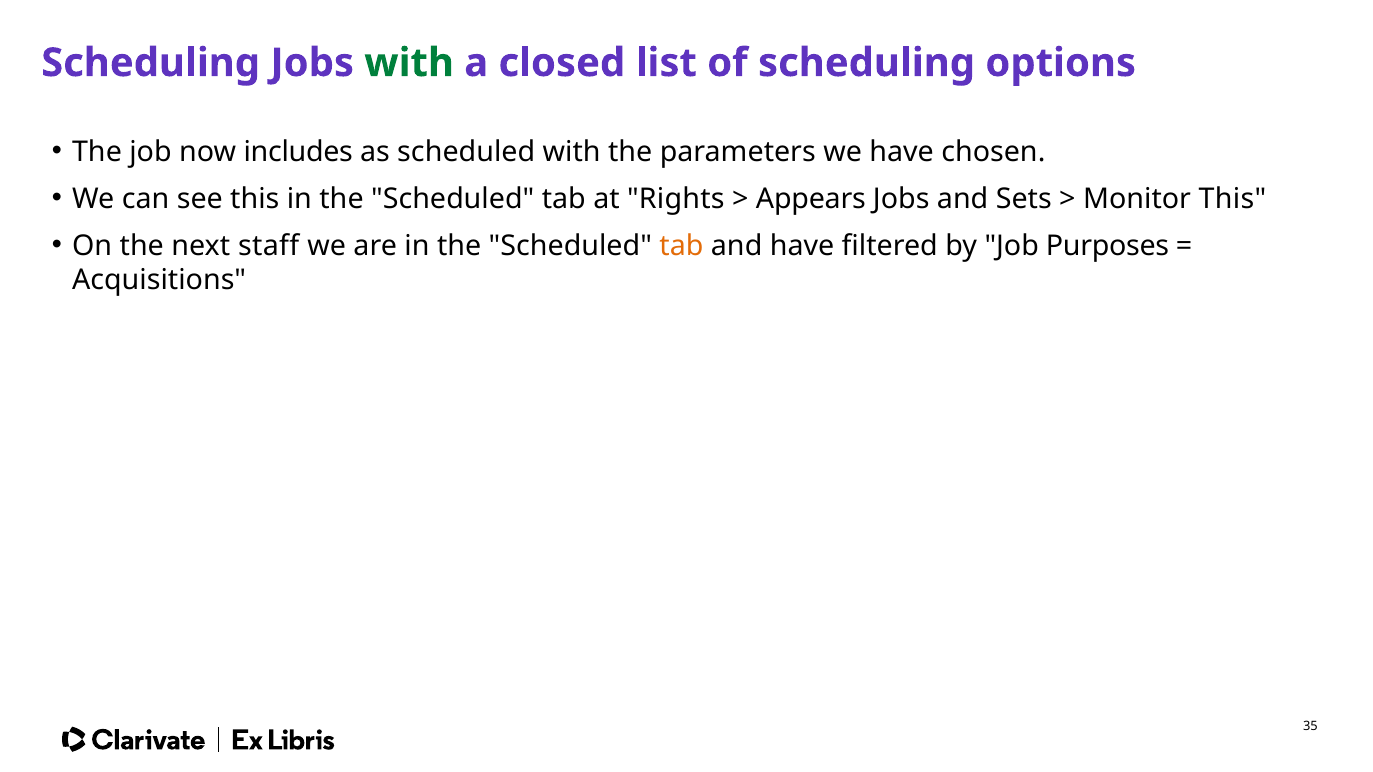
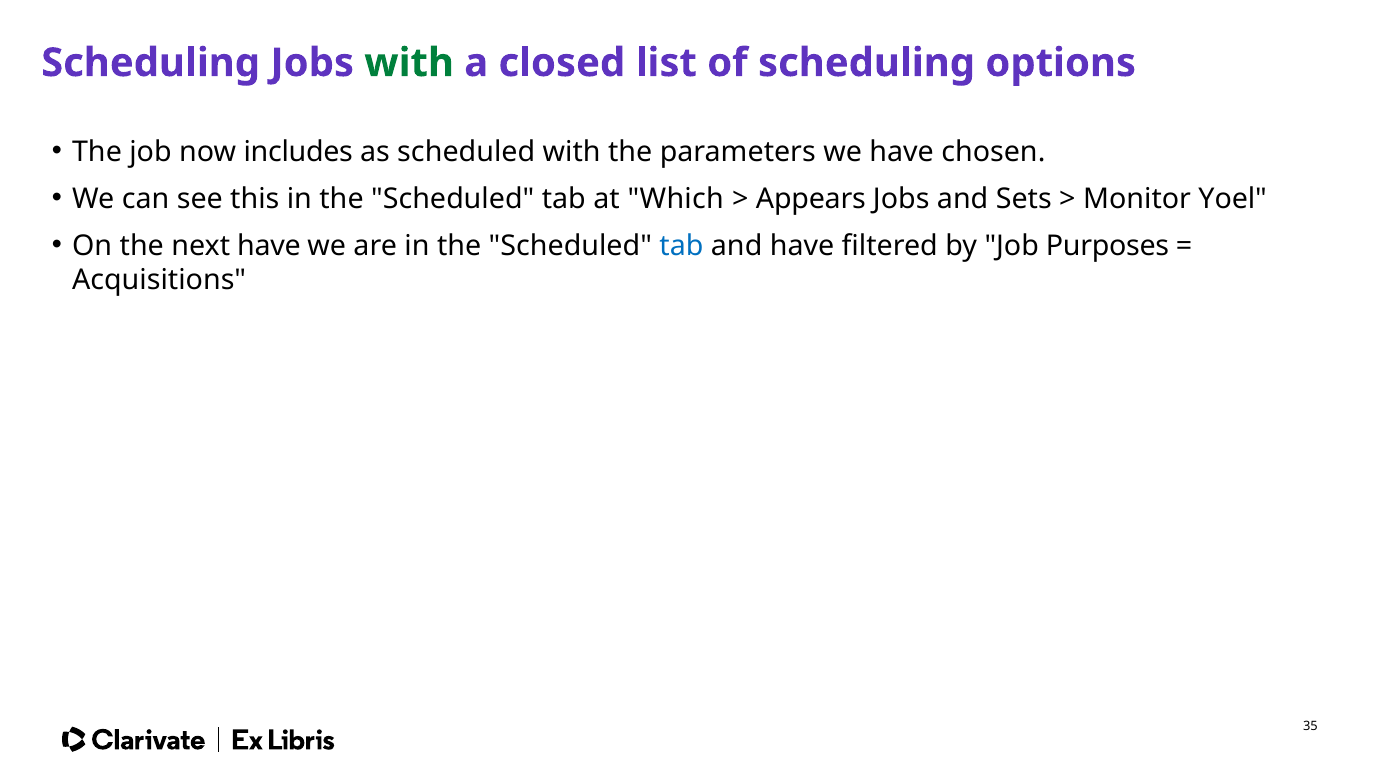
Rights: Rights -> Which (676, 199)
Monitor This: This -> Yoel (1233, 199)
next staff: staff -> have (269, 246)
tab colour: orange -> blue (682, 246)
